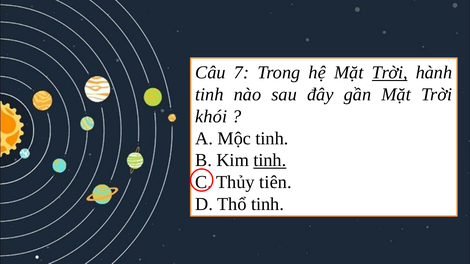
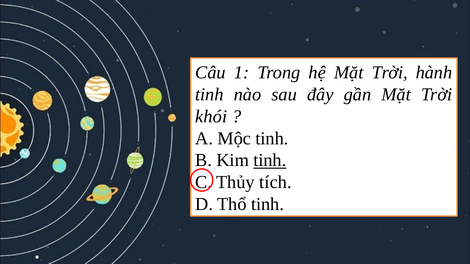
7: 7 -> 1 (241, 73)
Trời underline: present -> none (390, 73)
tiên: tiên -> tích (276, 182)
